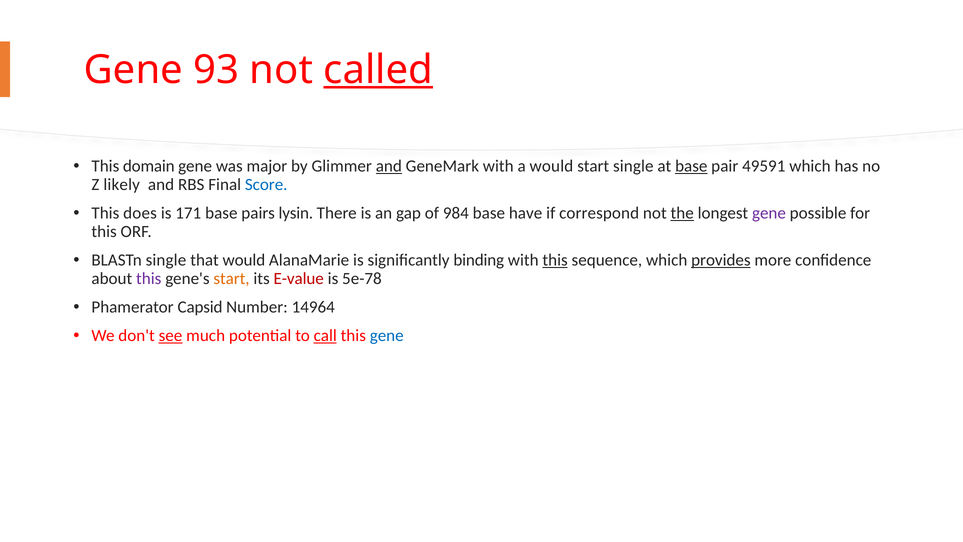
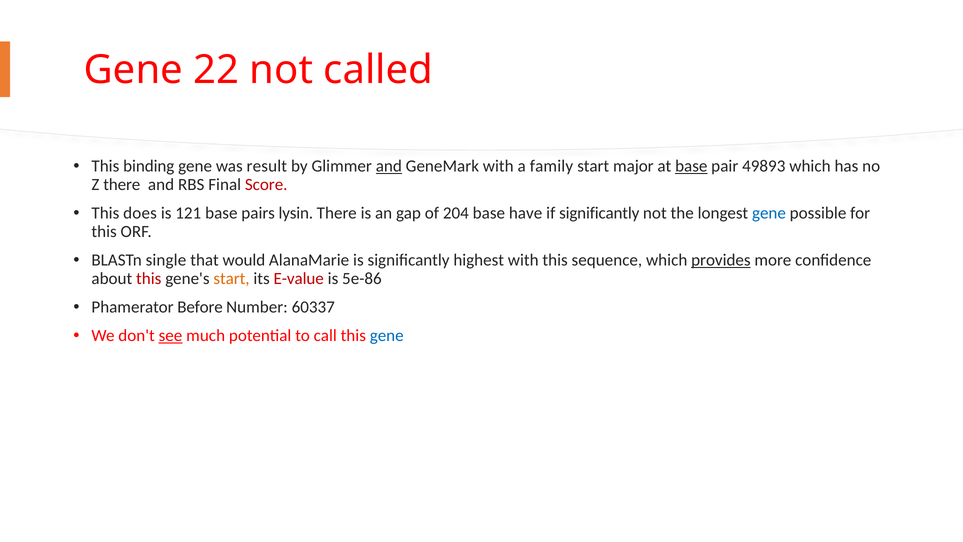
93: 93 -> 22 (216, 70)
called underline: present -> none (378, 70)
domain: domain -> binding (149, 166)
major: major -> result (267, 166)
a would: would -> family (551, 166)
start single: single -> major (633, 166)
49591: 49591 -> 49893 (764, 166)
Z likely: likely -> there (122, 185)
Score colour: blue -> red (266, 185)
171: 171 -> 121 (188, 213)
984: 984 -> 204 (456, 213)
if correspond: correspond -> significantly (599, 213)
the underline: present -> none (682, 213)
gene colour: purple -> blue (769, 213)
binding: binding -> highest (479, 260)
this underline: present -> none (555, 260)
this colour: purple -> red (149, 278)
5e-78: 5e-78 -> 5e-86 (362, 278)
Capsid: Capsid -> Before (200, 307)
14964: 14964 -> 60337 (313, 307)
call underline: present -> none (325, 335)
